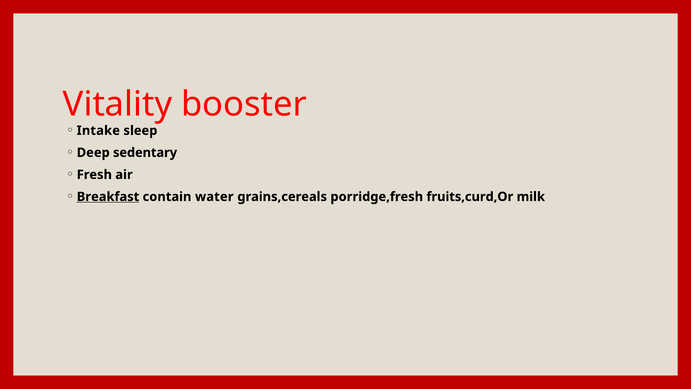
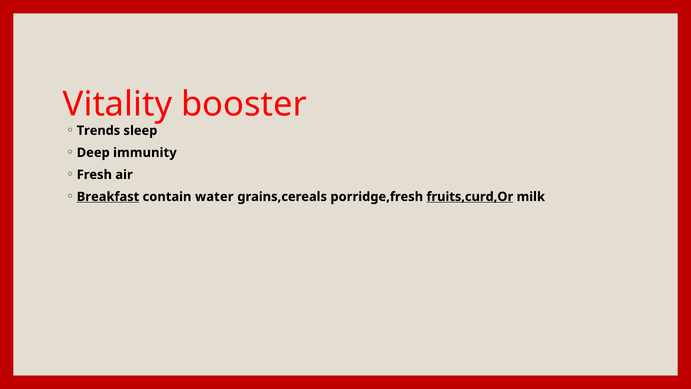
Intake: Intake -> Trends (98, 130)
sedentary: sedentary -> immunity (145, 153)
fruits,curd,Or underline: none -> present (470, 197)
